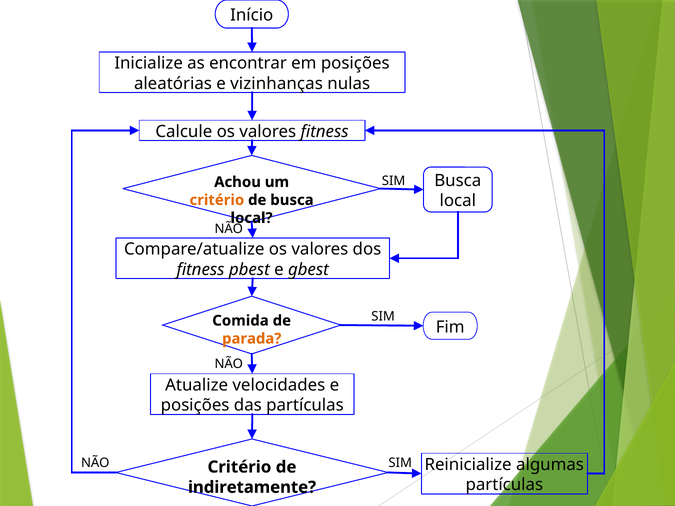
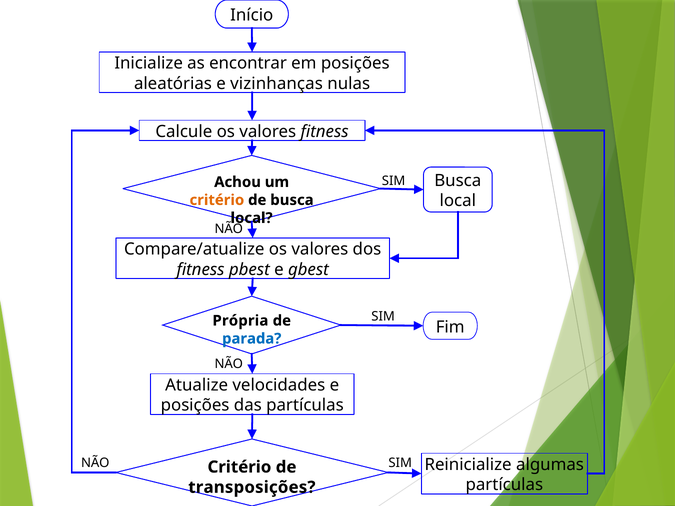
Comida: Comida -> Própria (240, 321)
parada colour: orange -> blue (252, 339)
indiretamente: indiretamente -> transposições (252, 488)
